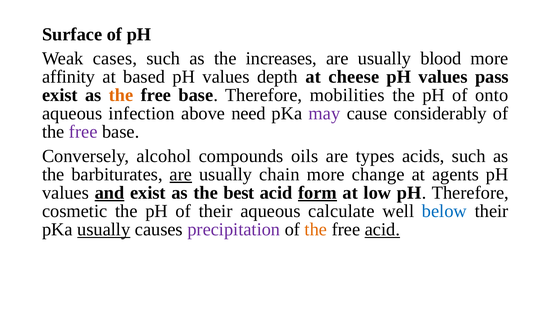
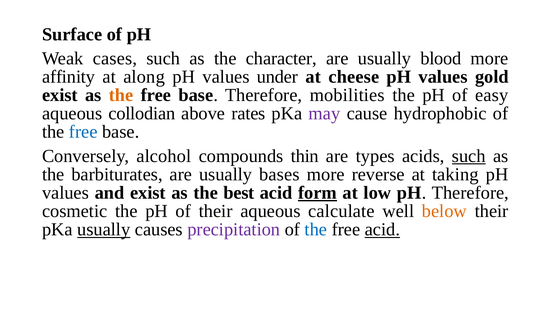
increases: increases -> character (281, 58)
based: based -> along (144, 77)
depth: depth -> under (277, 77)
pass: pass -> gold (492, 77)
onto: onto -> easy (492, 95)
infection: infection -> collodian (142, 114)
need: need -> rates (248, 114)
considerably: considerably -> hydrophobic (440, 114)
free colour: purple -> blue (83, 132)
oils: oils -> thin (305, 156)
such underline: none -> present (469, 156)
are underline: present -> none (181, 174)
chain: chain -> bases (279, 174)
change: change -> reverse (378, 174)
agents: agents -> taking (455, 174)
and underline: present -> none (109, 193)
below colour: blue -> orange (444, 211)
the colour: orange -> blue (316, 229)
